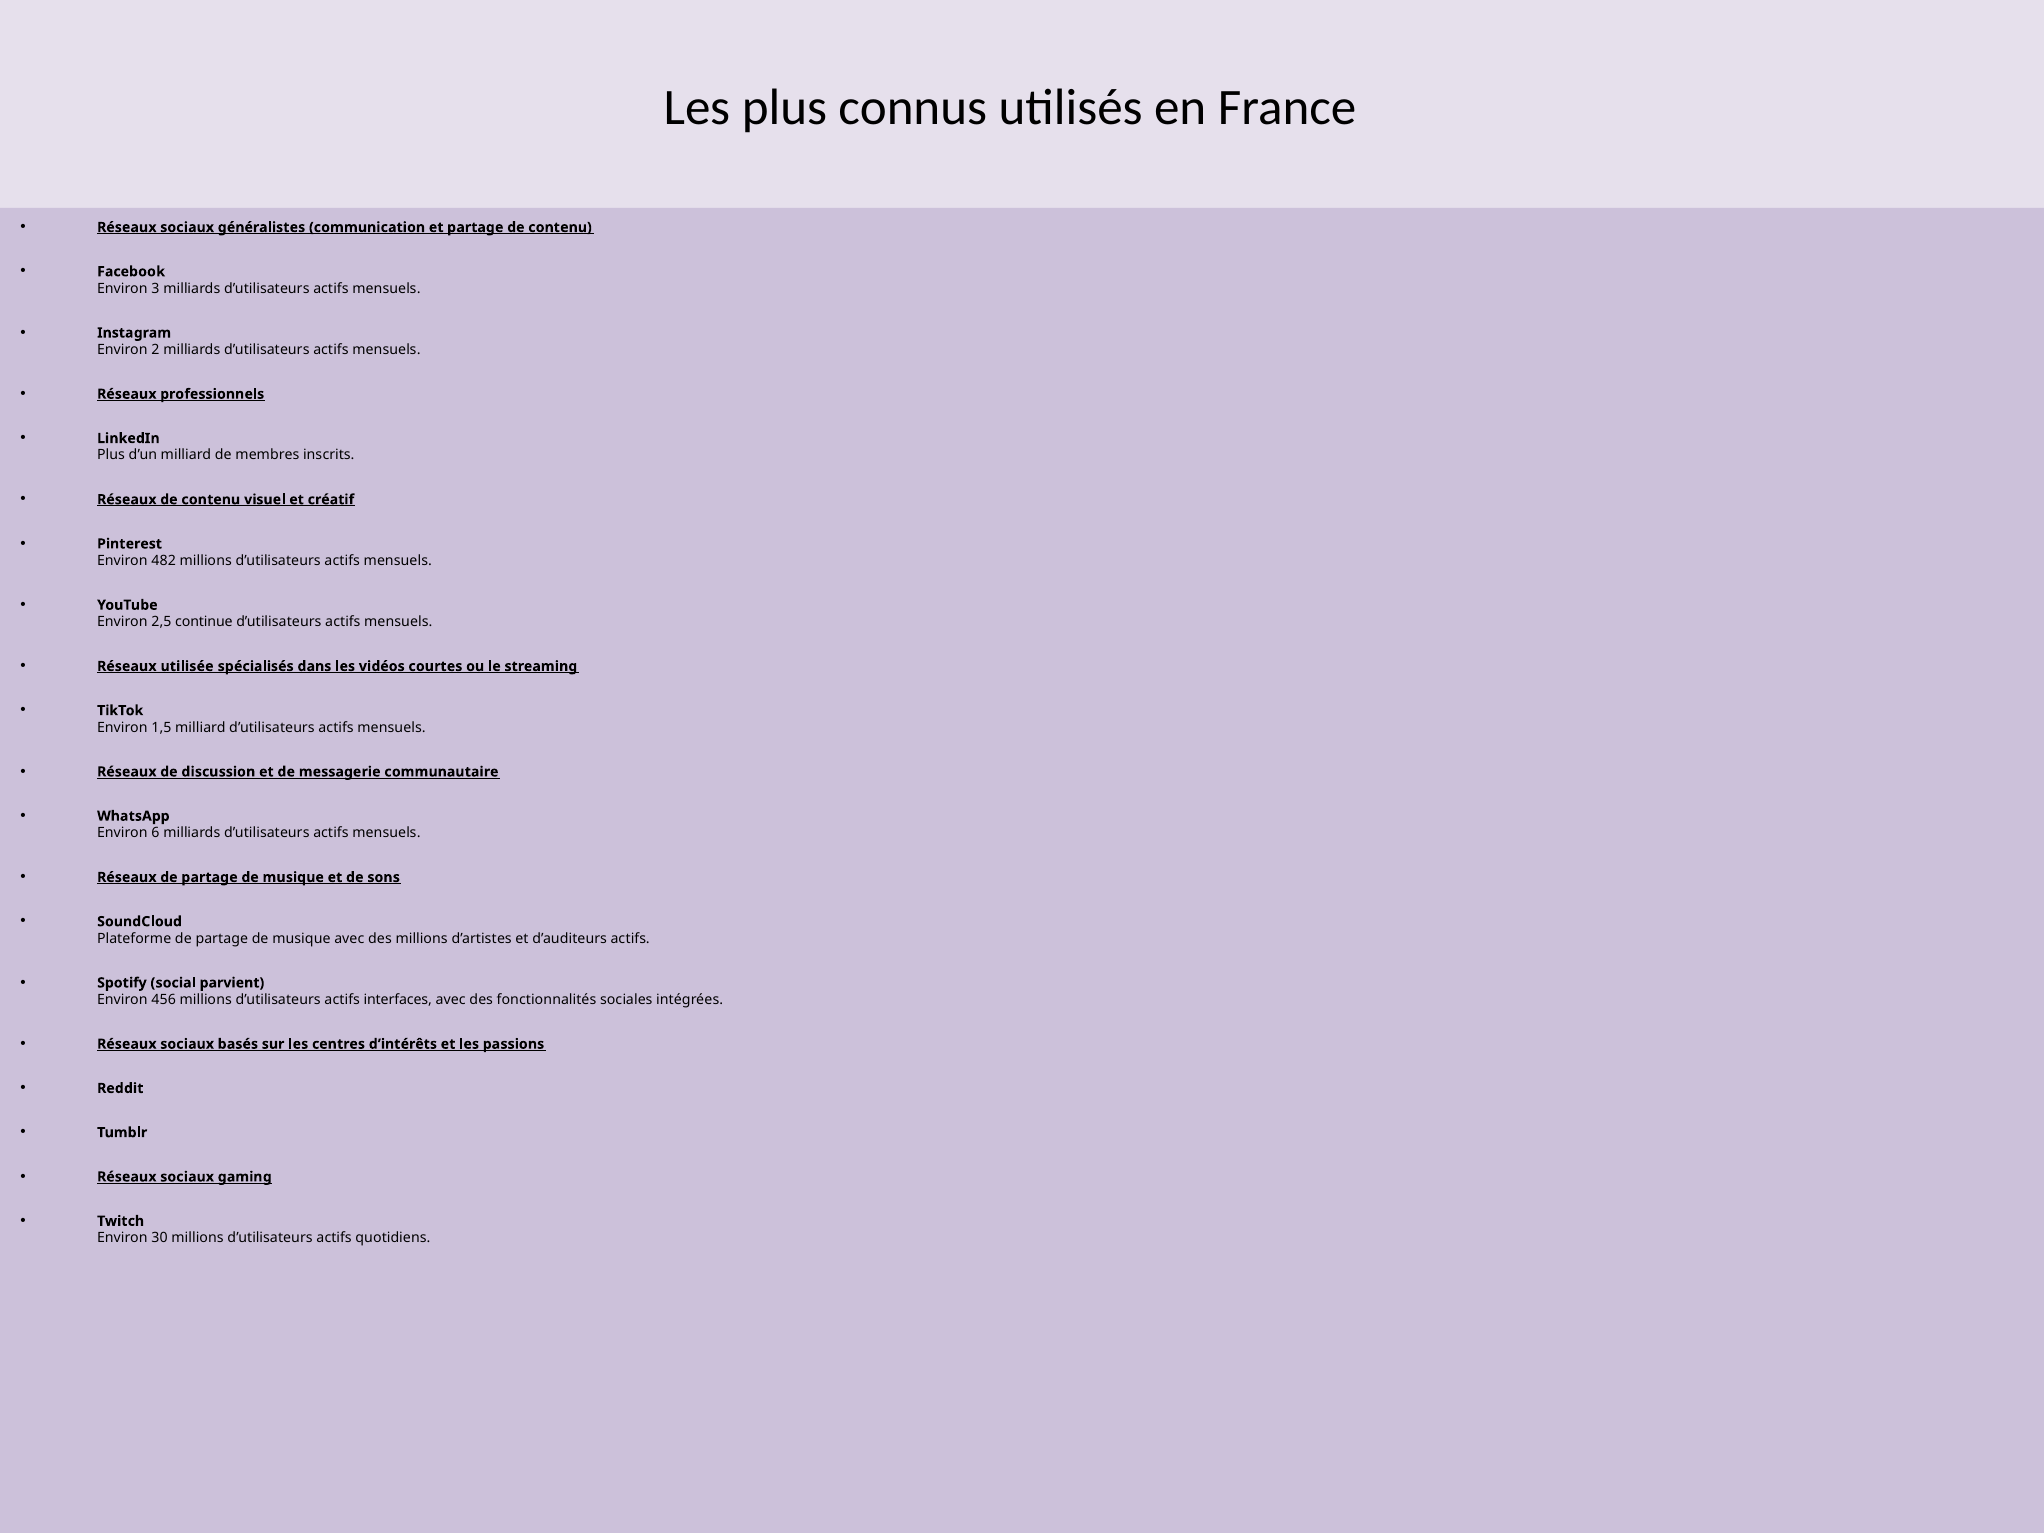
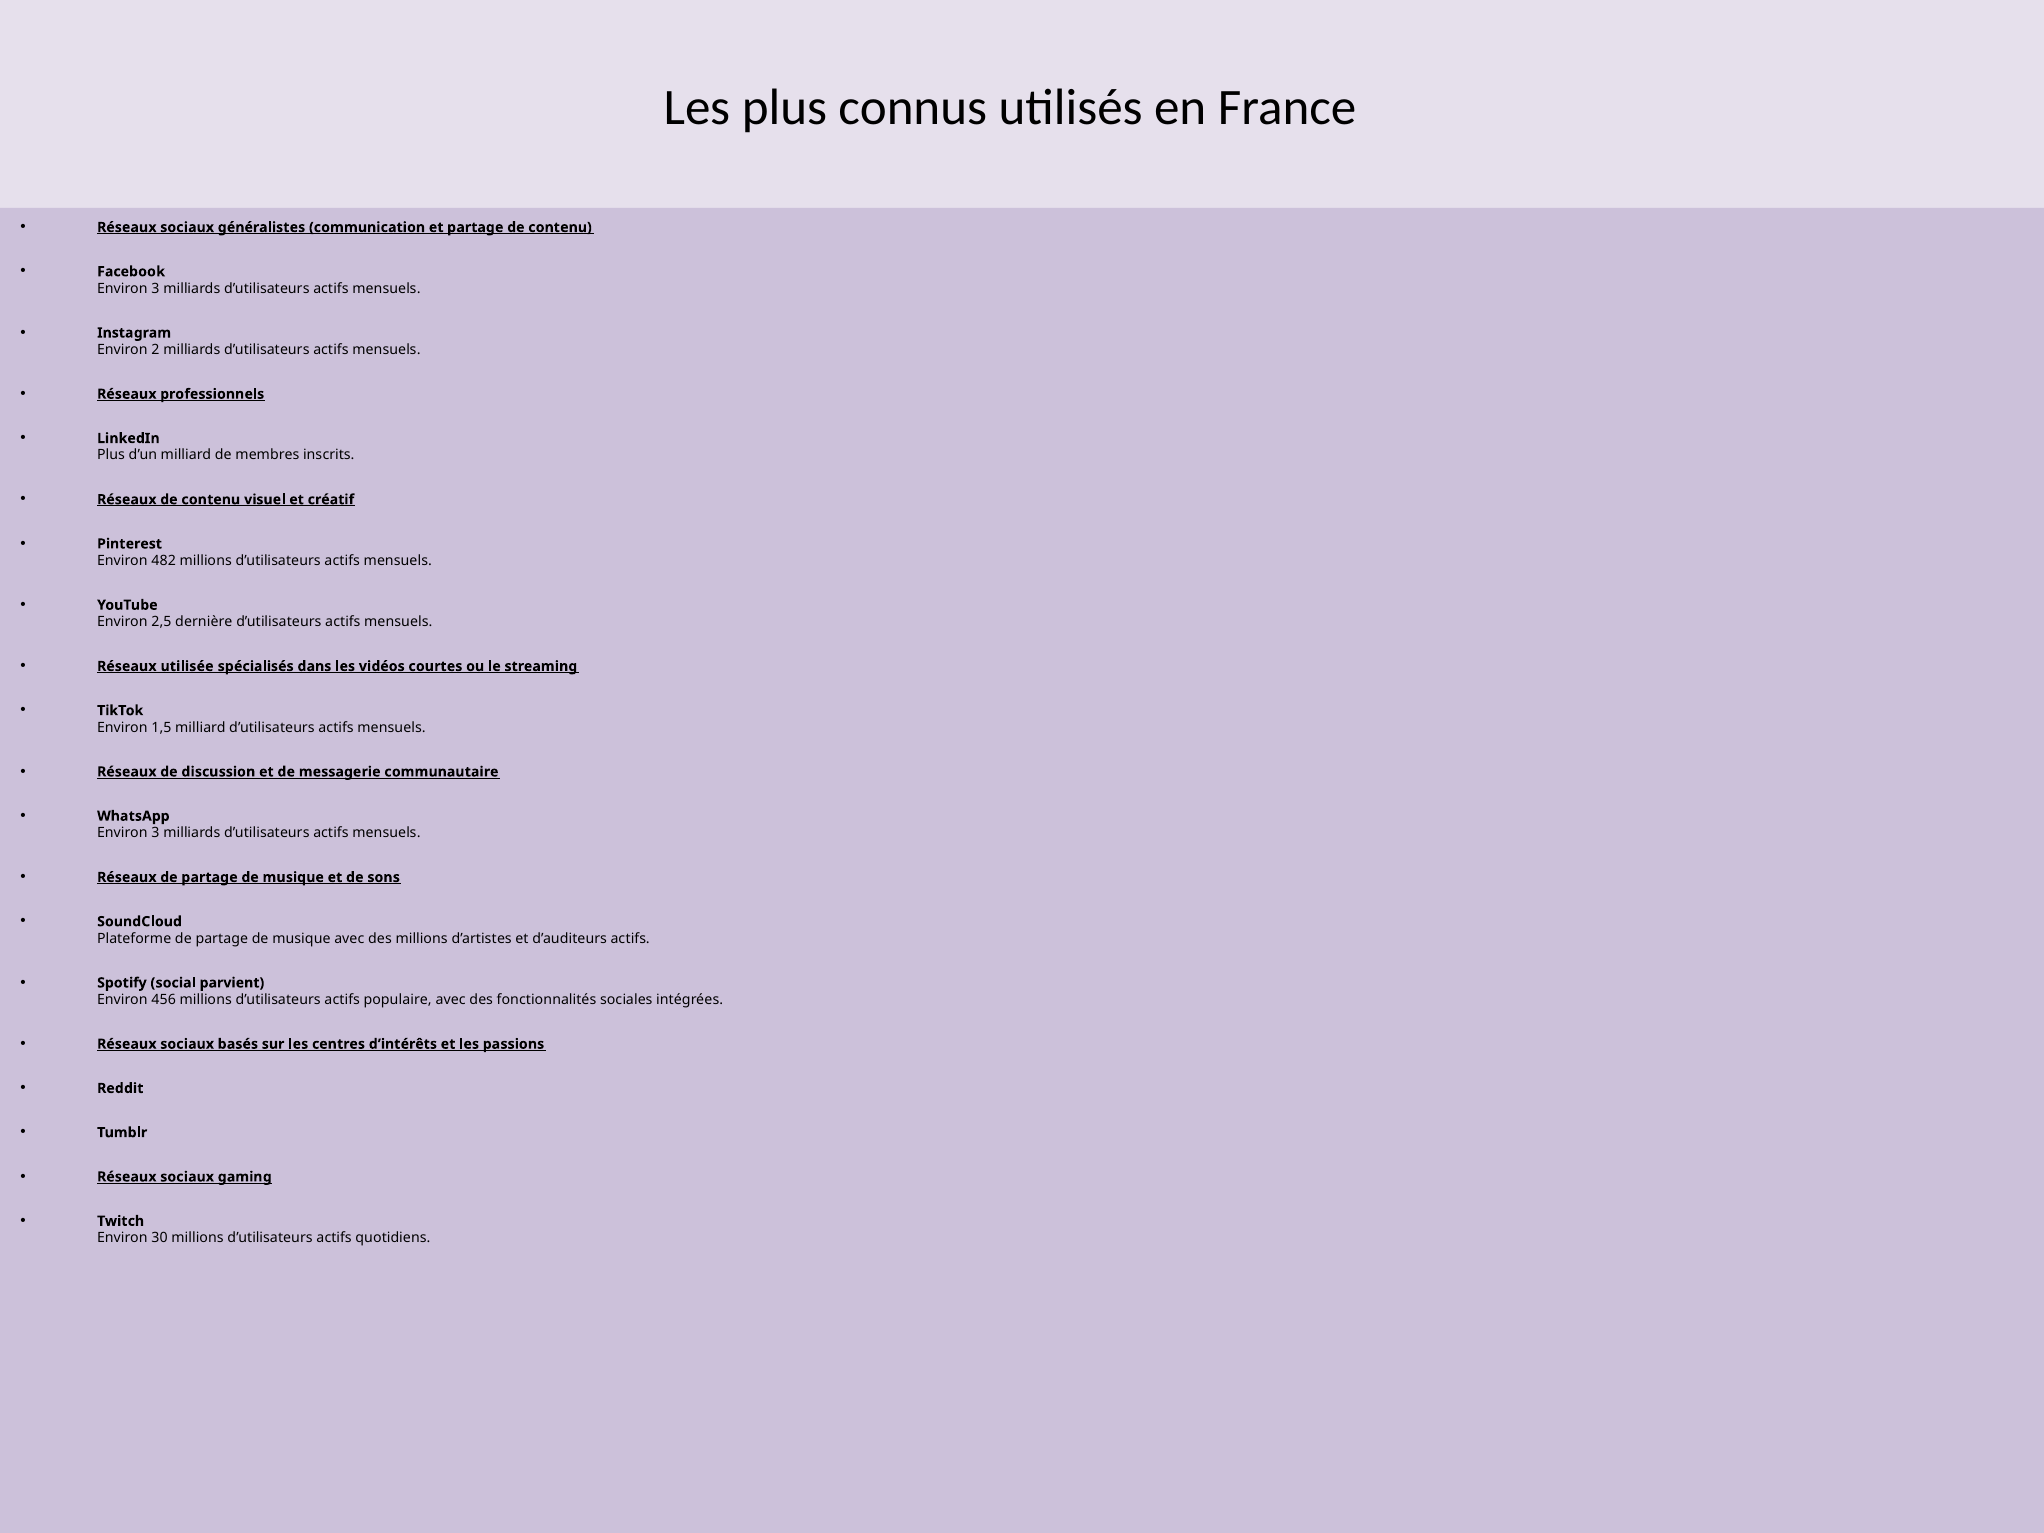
continue: continue -> dernière (204, 622)
6: 6 -> 3 (155, 833)
interfaces: interfaces -> populaire (398, 1000)
